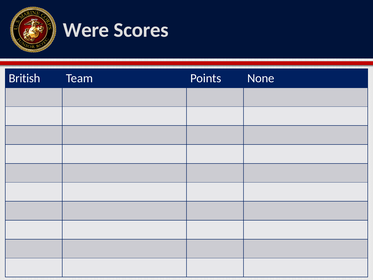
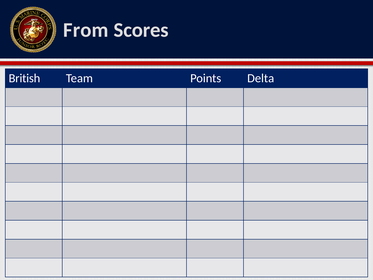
Were: Were -> From (86, 30)
None: None -> Delta (261, 78)
